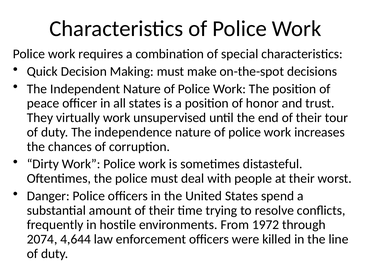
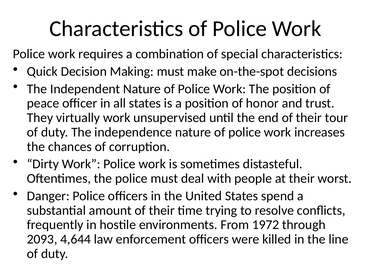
2074: 2074 -> 2093 (42, 239)
